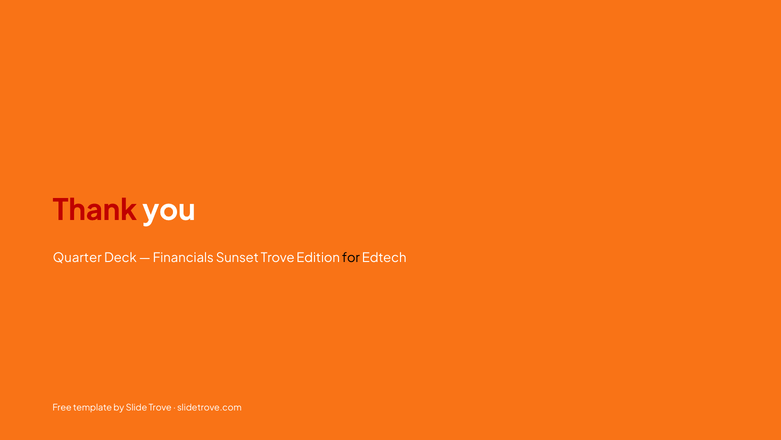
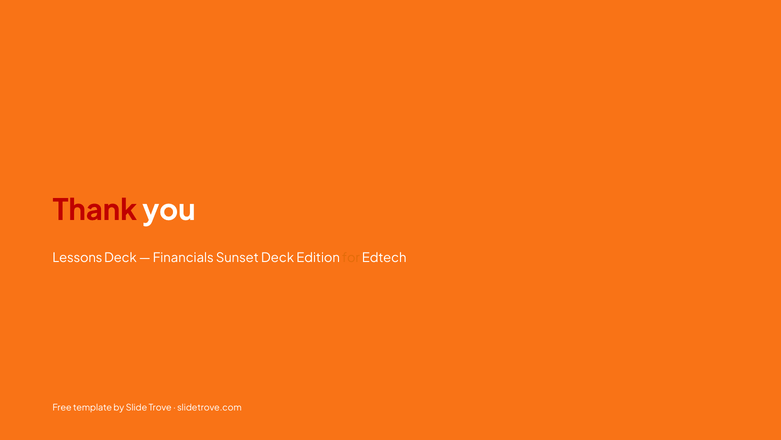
Quarter: Quarter -> Lessons (77, 258)
Sunset Trove: Trove -> Deck (278, 258)
for colour: black -> orange (351, 258)
